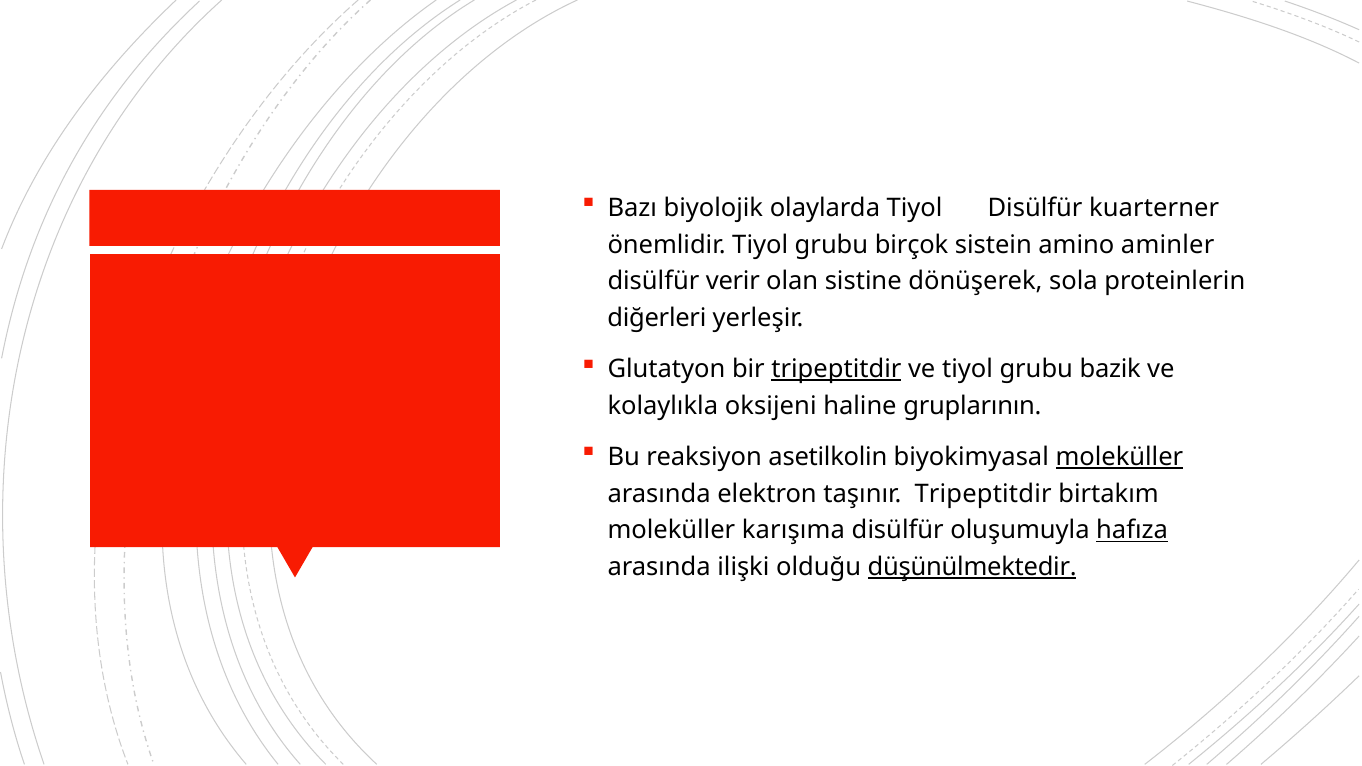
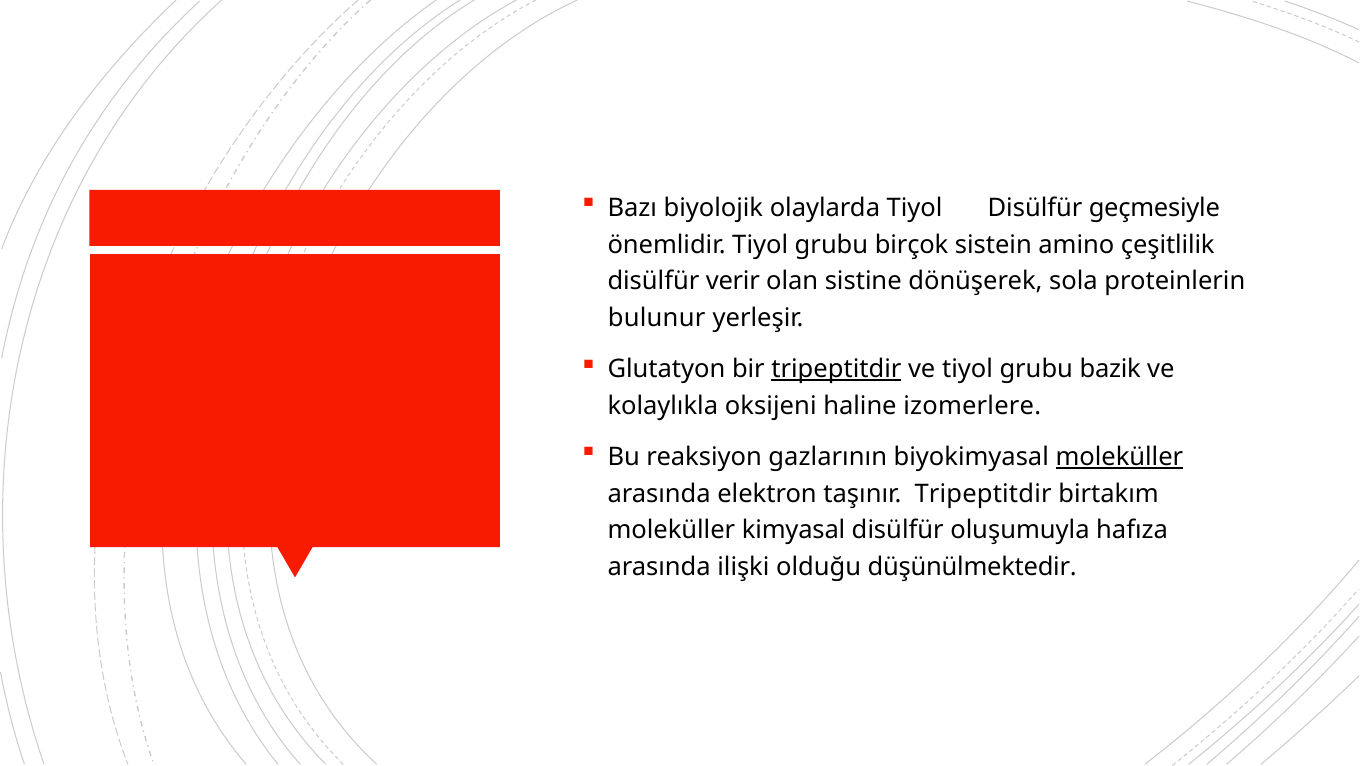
kuarterner: kuarterner -> geçmesiyle (1154, 208)
aminler: aminler -> çeşitlilik (1168, 245)
diğerleri: diğerleri -> bulunur (657, 318)
gruplarının: gruplarının -> izomerlere (972, 406)
asetilkolin: asetilkolin -> gazlarının (828, 457)
karışıma: karışıma -> kimyasal (794, 531)
hafıza underline: present -> none (1132, 531)
düşünülmektedir underline: present -> none (972, 567)
